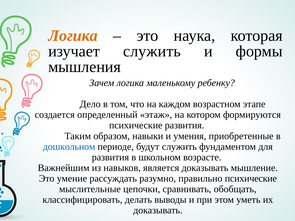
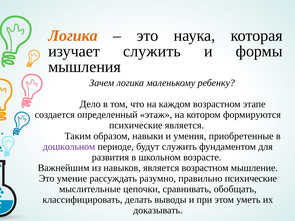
психические развития: развития -> является (184, 125)
дошкольном colour: blue -> purple (69, 147)
является доказывать: доказывать -> возрастном (205, 168)
